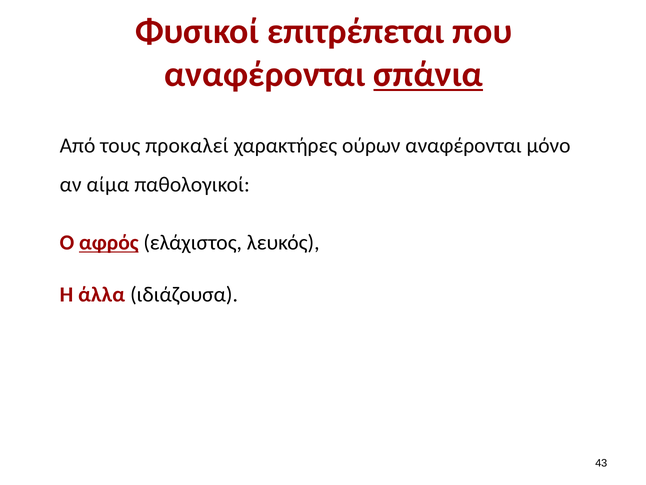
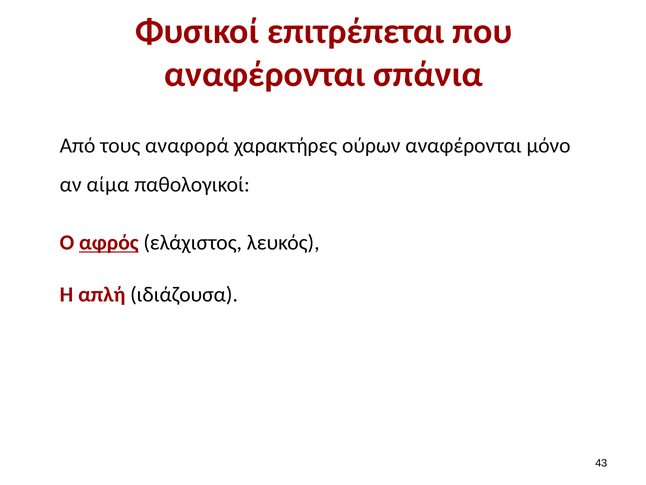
σπάνια underline: present -> none (428, 75)
προκαλεί: προκαλεί -> αναφορά (187, 146)
άλλα: άλλα -> απλή (102, 294)
